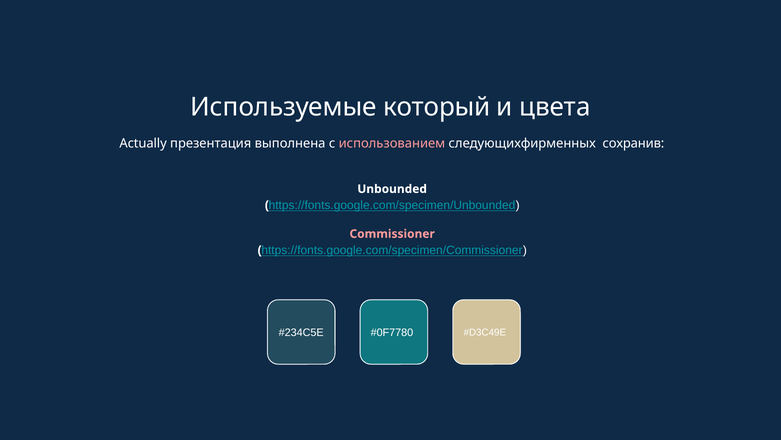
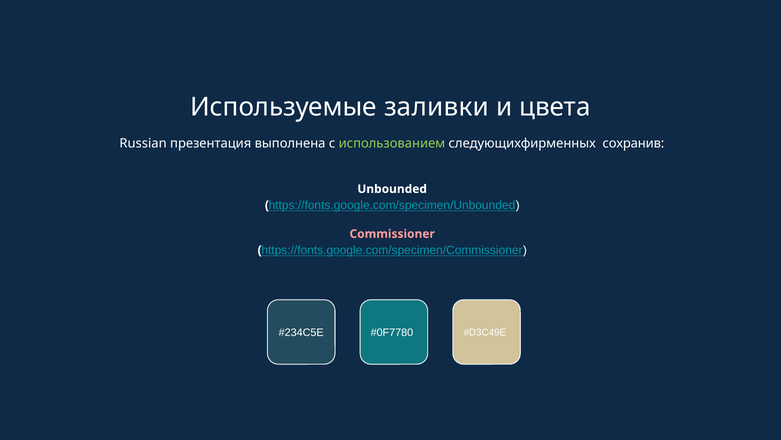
который: который -> заливки (436, 107)
Actually: Actually -> Russian (143, 143)
использованием colour: pink -> light green (392, 143)
